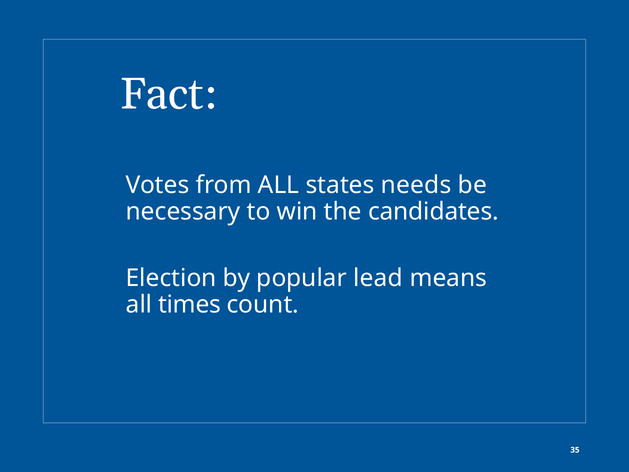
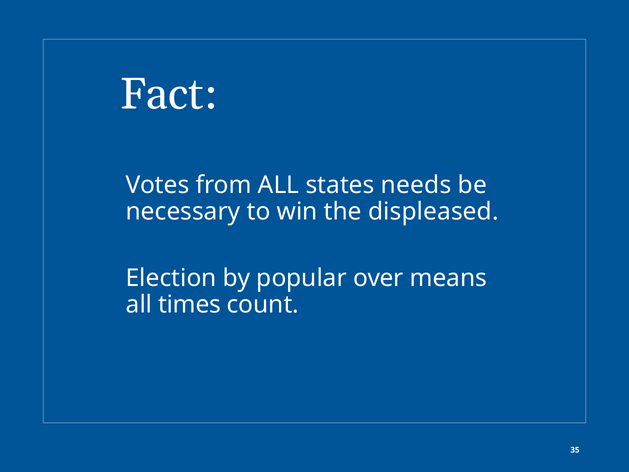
candidates: candidates -> displeased (433, 212)
lead: lead -> over (378, 278)
